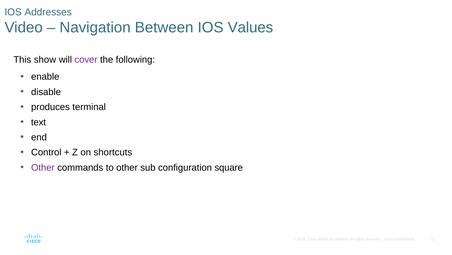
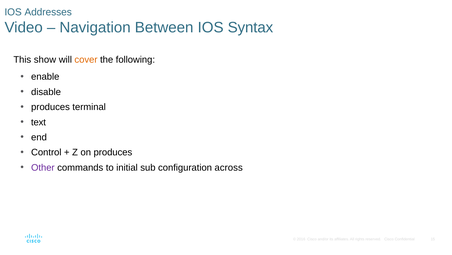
Values: Values -> Syntax (250, 28)
cover colour: purple -> orange (86, 60)
on shortcuts: shortcuts -> produces (113, 152)
to other: other -> initial (127, 167)
square: square -> across (229, 167)
